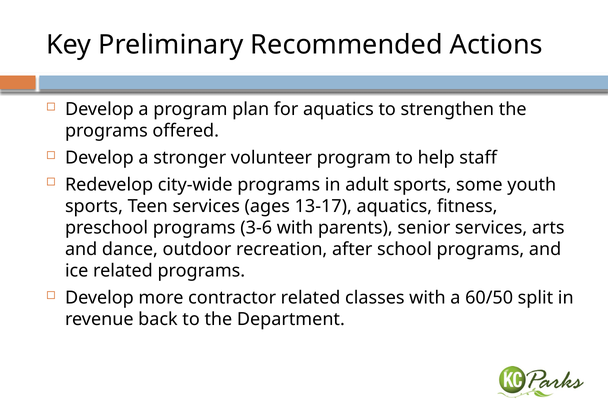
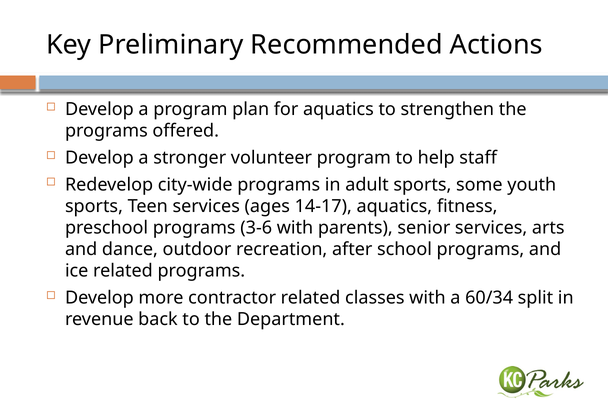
13-17: 13-17 -> 14-17 (323, 206)
60/50: 60/50 -> 60/34 (489, 298)
